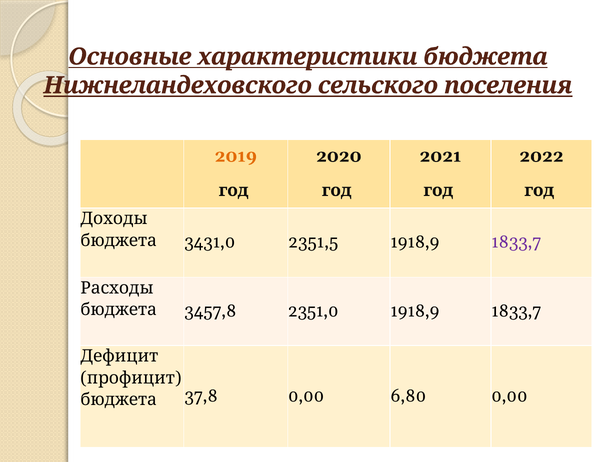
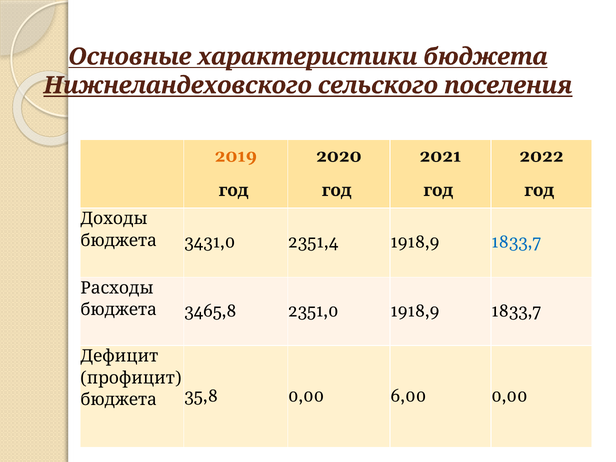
2351,5: 2351,5 -> 2351,4 (313, 242)
1833,7 colour: purple -> blue (516, 242)
3457,8: 3457,8 -> 3465,8 (210, 311)
37,8: 37,8 -> 35,8 (201, 396)
6,80: 6,80 -> 6,00 (408, 396)
